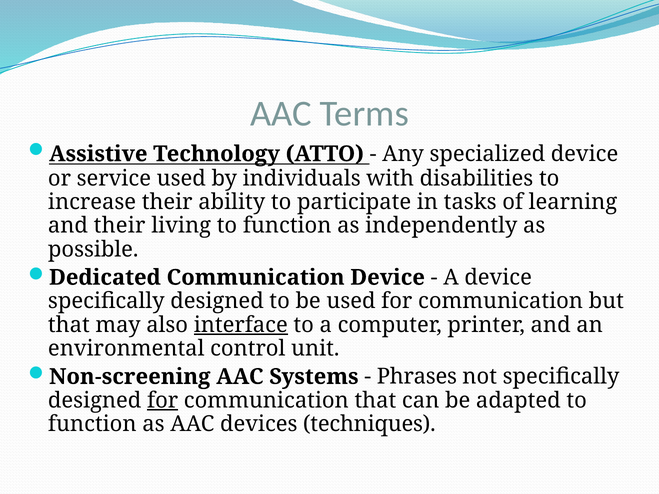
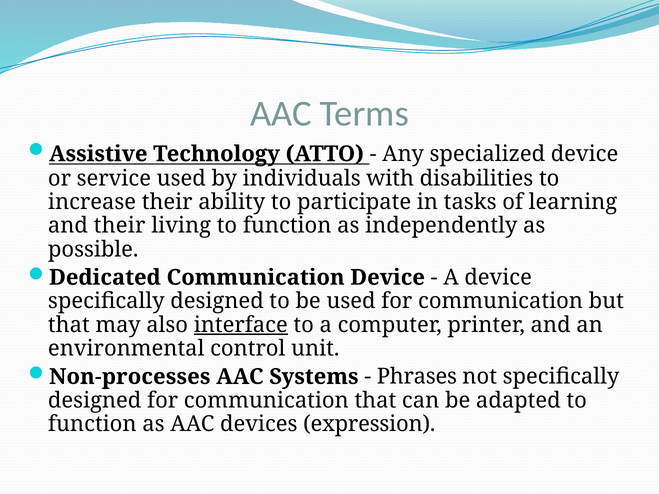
Non-screening: Non-screening -> Non-processes (130, 377)
for underline: present -> none (163, 401)
techniques: techniques -> expression (369, 424)
